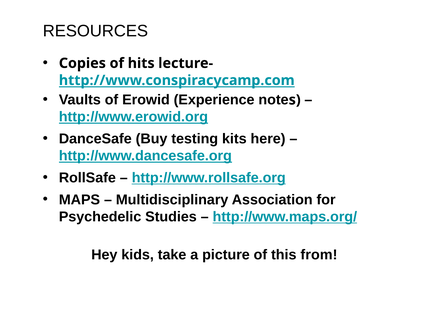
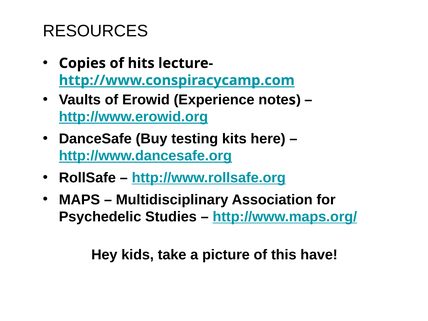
from: from -> have (319, 255)
